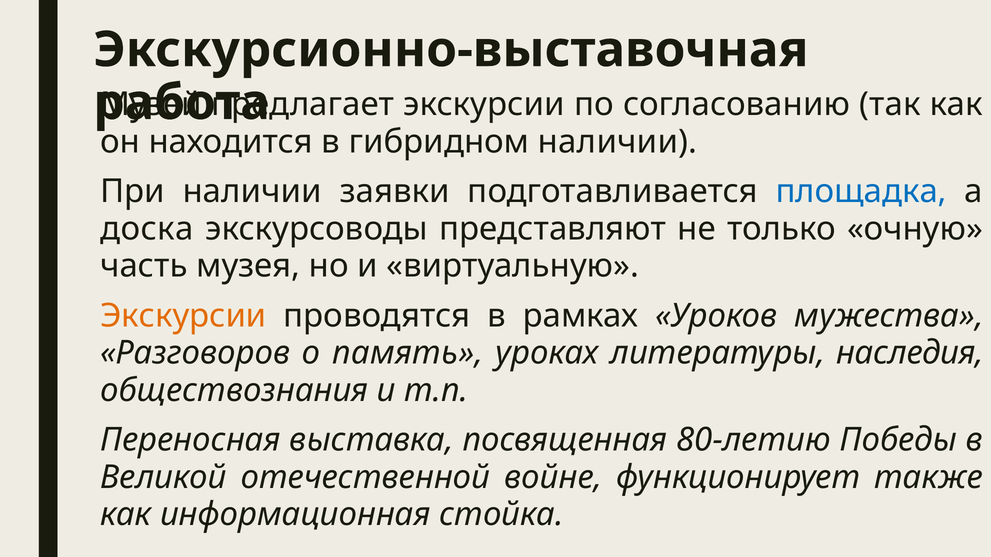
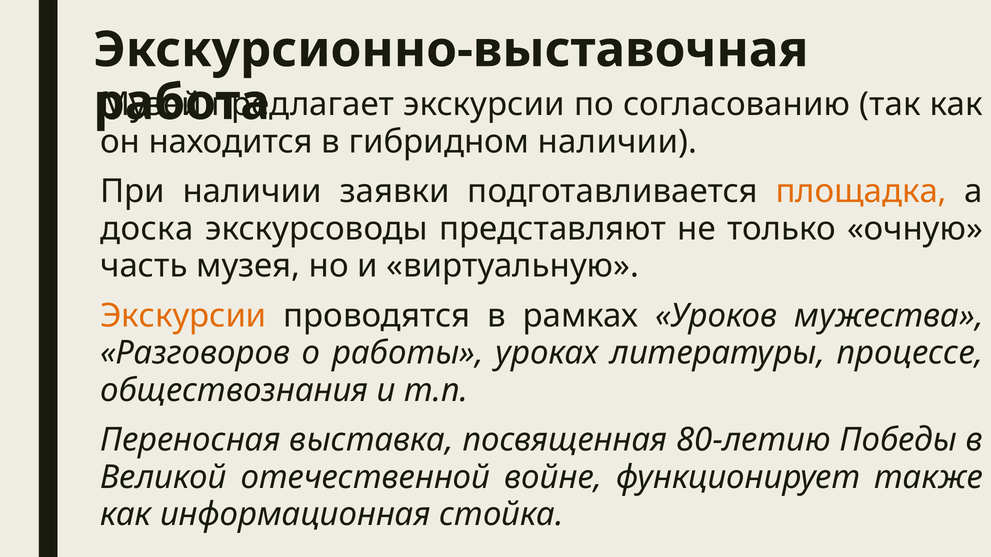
площадка colour: blue -> orange (861, 192)
память: память -> работы (408, 353)
наследия: наследия -> процессе (910, 353)
